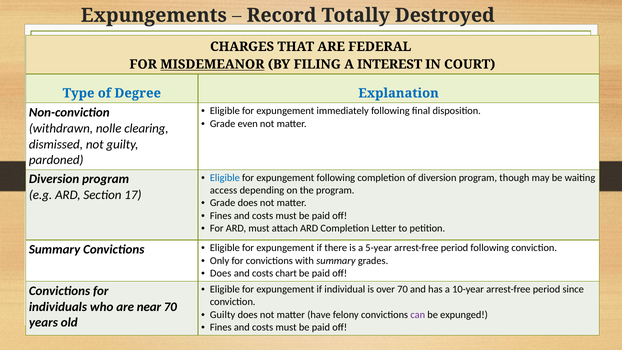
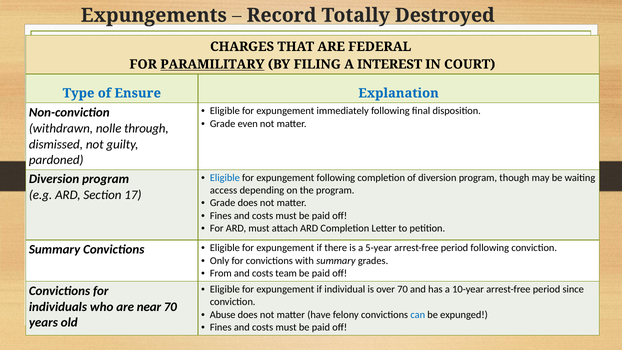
MISDEMEANOR: MISDEMEANOR -> PARAMILITARY (212, 64)
Degree: Degree -> Ensure (138, 93)
clearing: clearing -> through (146, 128)
Does: Does -> From (221, 273)
chart: chart -> team (286, 273)
Guilty: Guilty -> Abuse (223, 315)
can colour: purple -> blue (418, 315)
